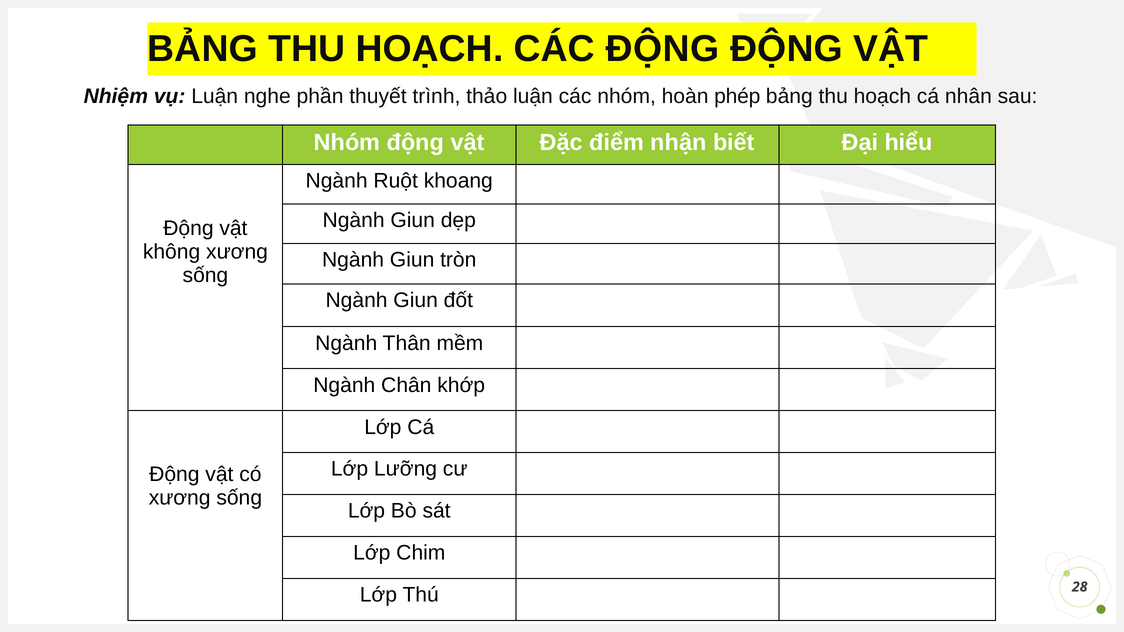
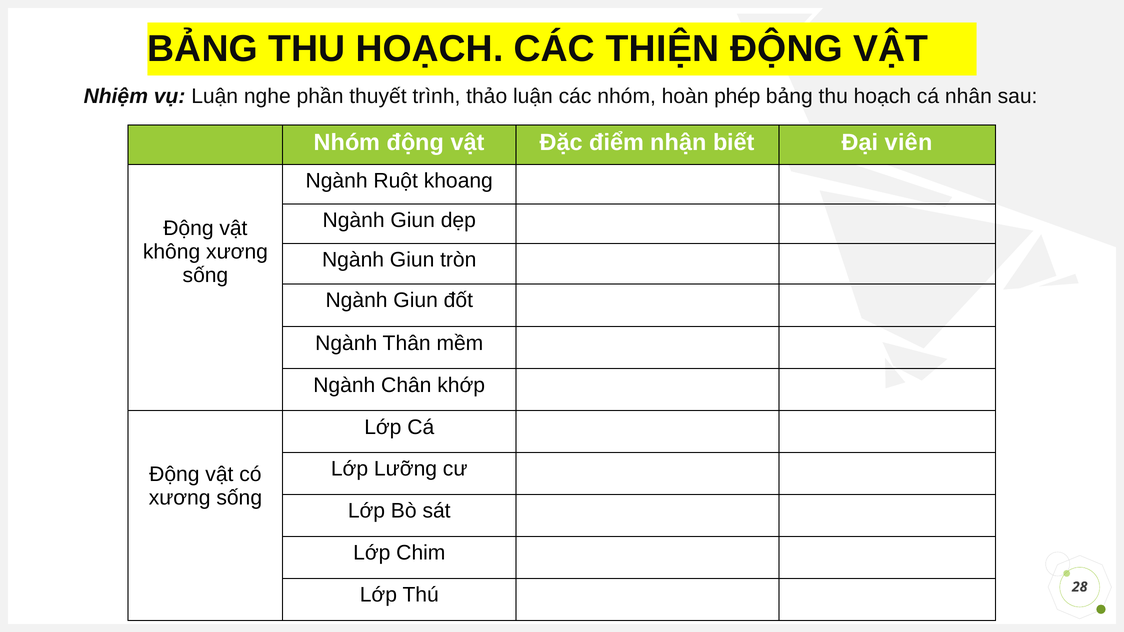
CÁC ĐỘNG: ĐỘNG -> THIỆN (662, 49)
hiểu: hiểu -> viên (909, 143)
